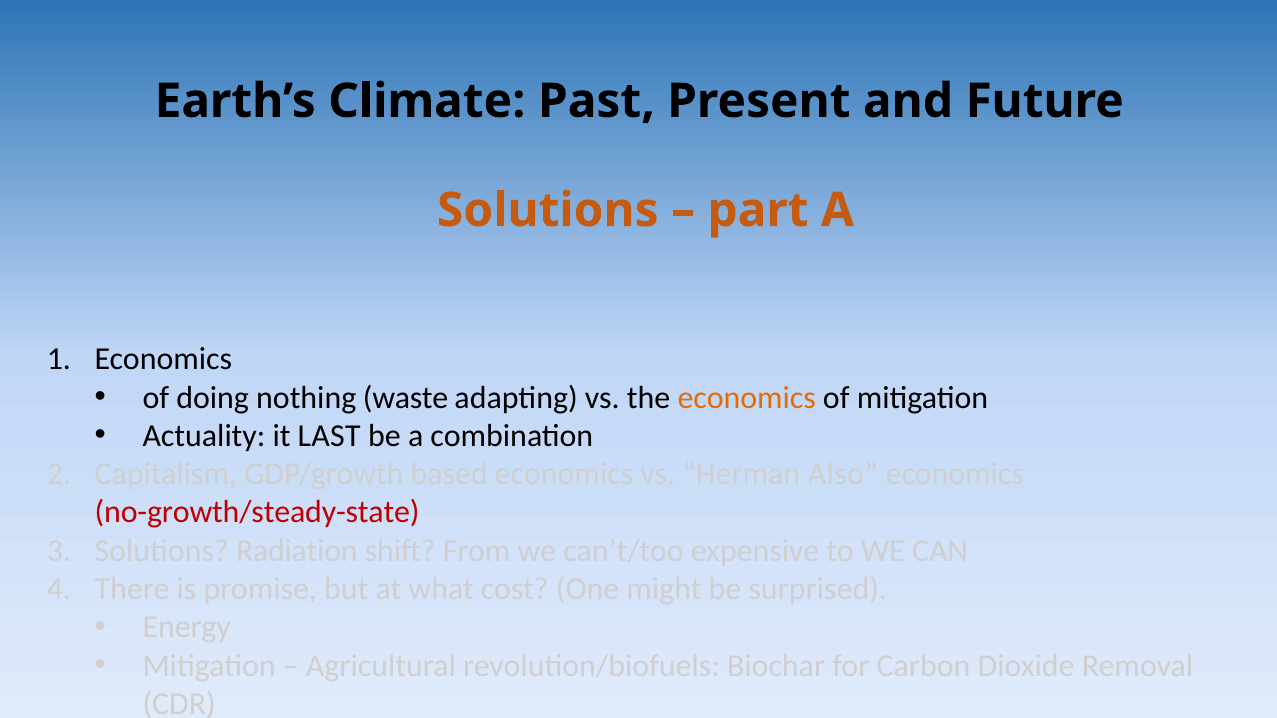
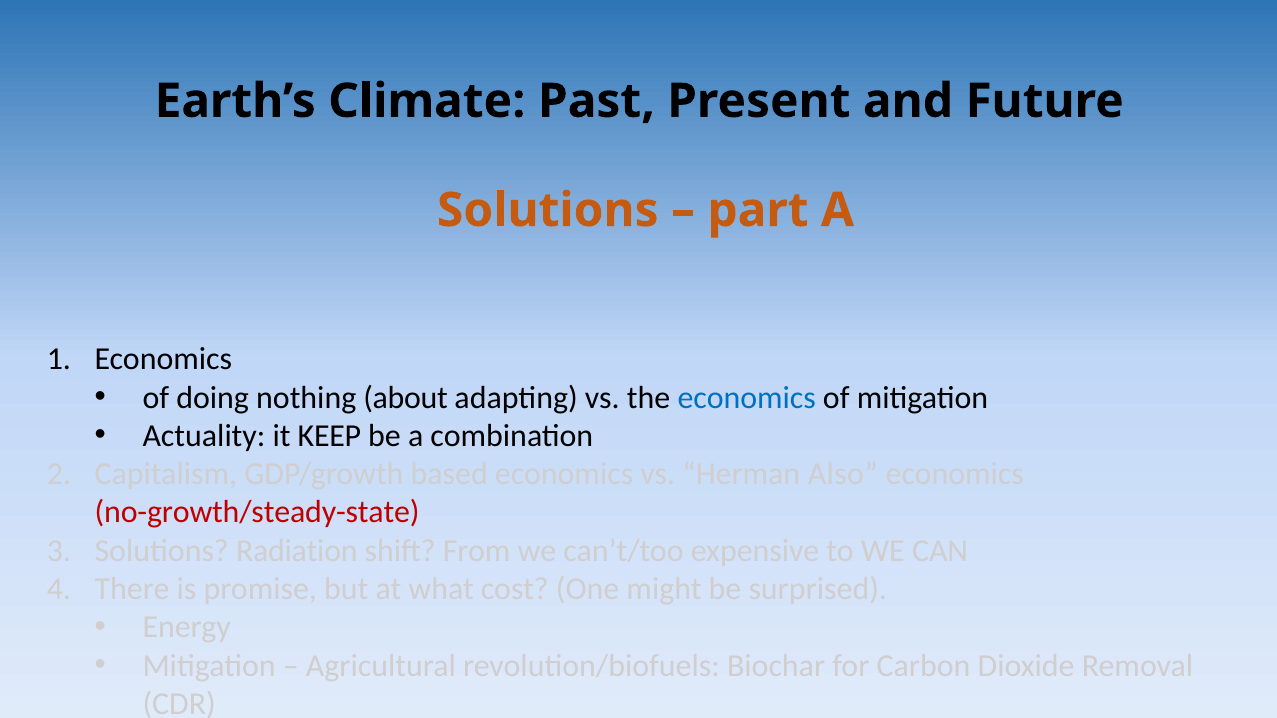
waste: waste -> about (406, 398)
economics colour: orange -> blue (747, 398)
LAST: LAST -> KEEP (329, 436)
